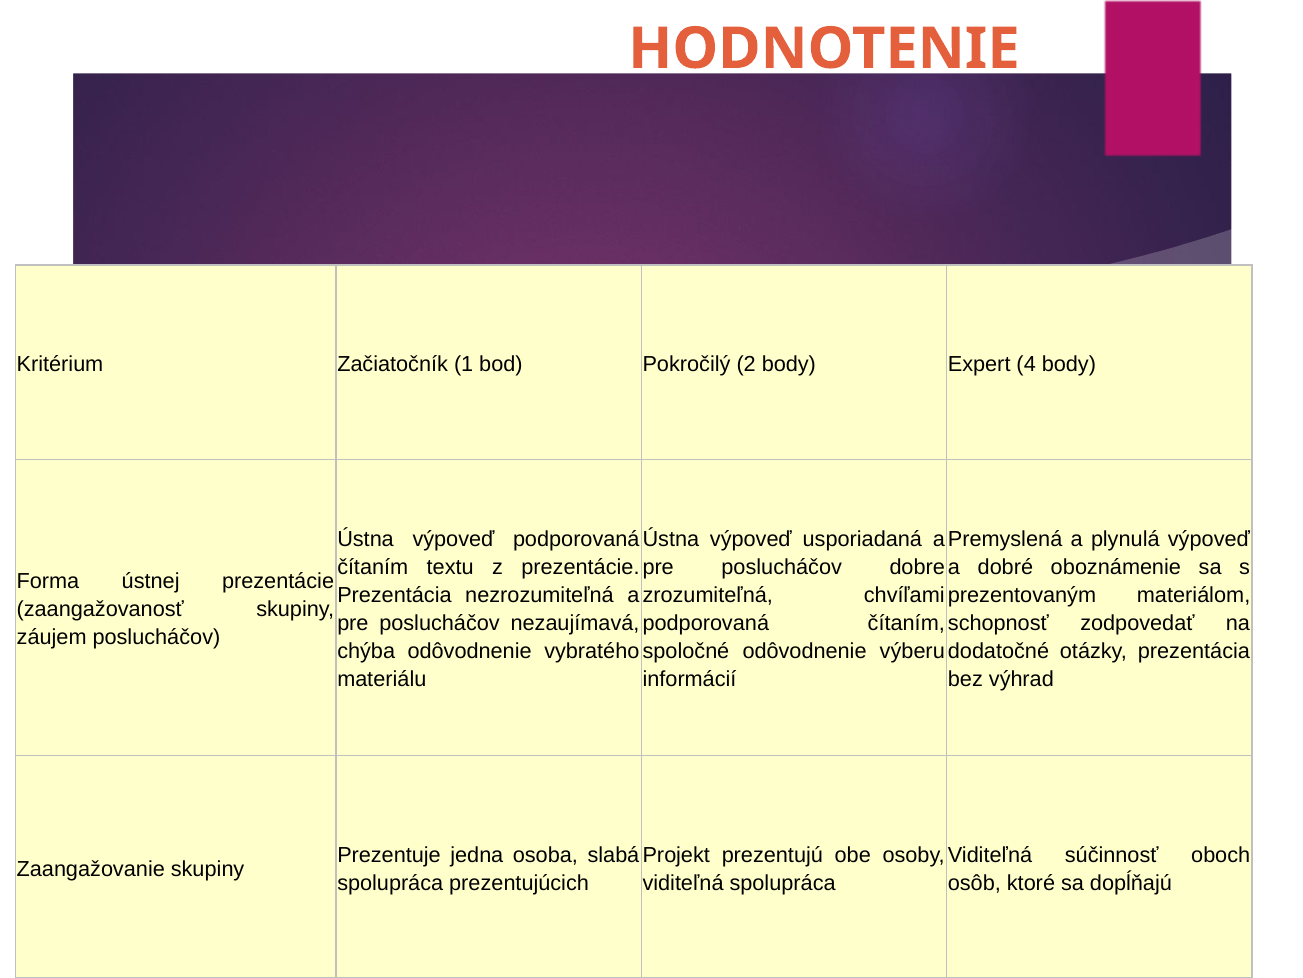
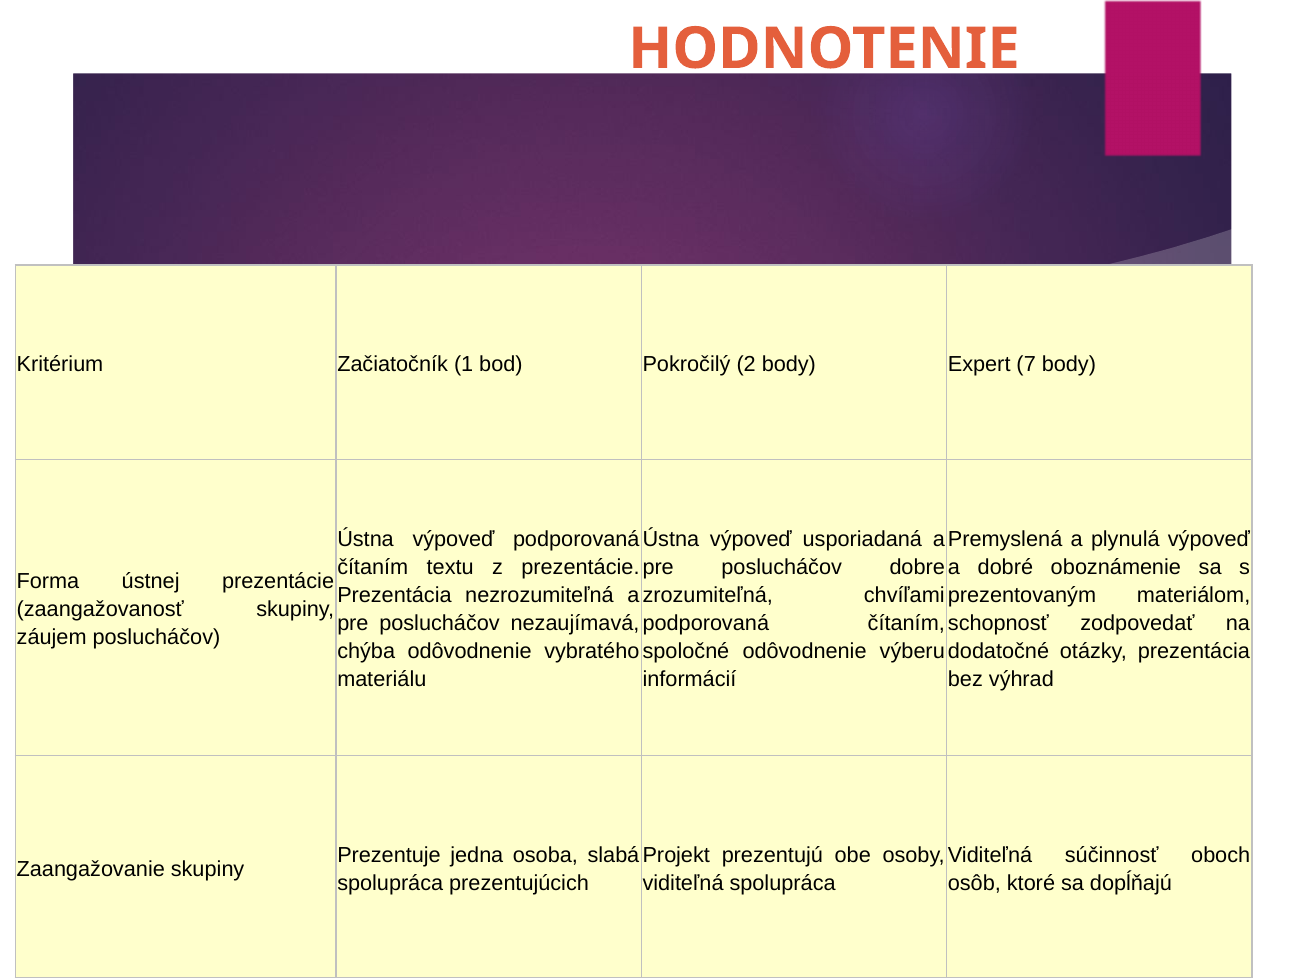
4: 4 -> 7 (1026, 364)
